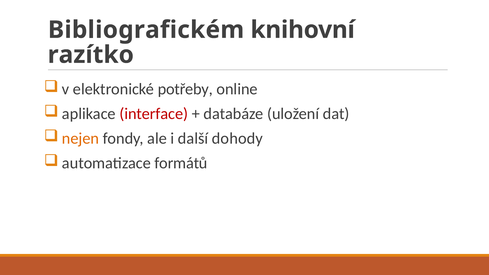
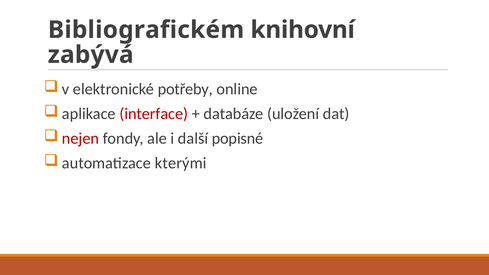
razítko: razítko -> zabývá (91, 55)
nejen colour: orange -> red (81, 139)
dohody: dohody -> popisné (238, 139)
formátů: formátů -> kterými (181, 163)
